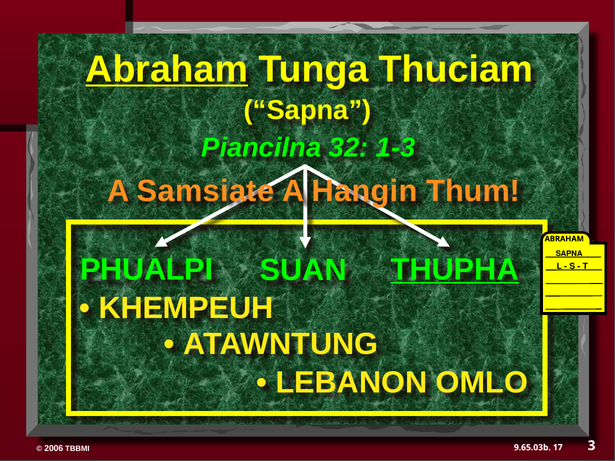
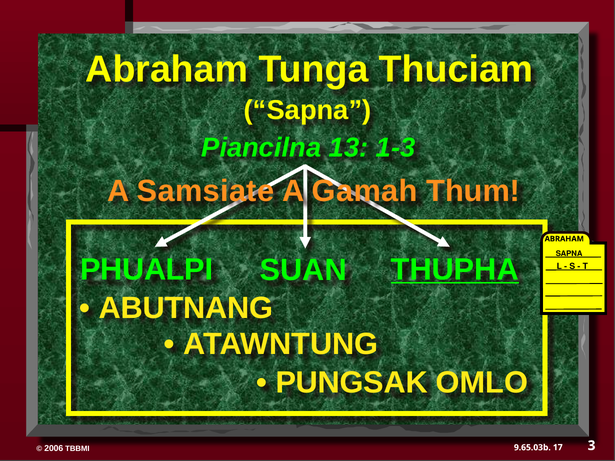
Abraham underline: present -> none (167, 69)
32: 32 -> 13 (349, 148)
Hangin: Hangin -> Gamah (365, 191)
KHEMPEUH: KHEMPEUH -> ABUTNANG (186, 308)
LEBANON: LEBANON -> PUNGSAK (352, 383)
